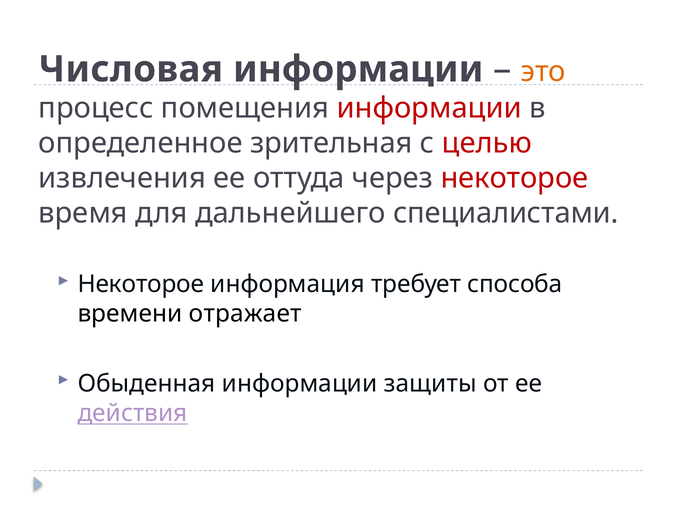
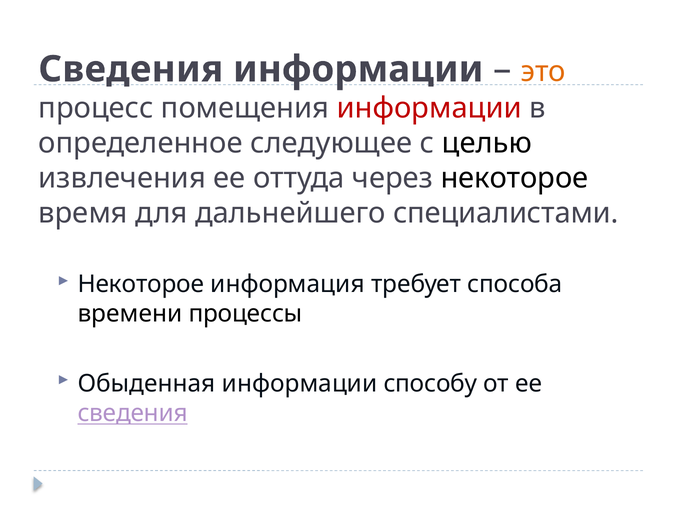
Числовая: Числовая -> Сведения (131, 69)
зрительная: зрительная -> следующее (331, 143)
целью colour: red -> black (487, 143)
некоторое colour: red -> black (514, 178)
отражает: отражает -> процессы (246, 314)
защиты: защиты -> способу (430, 384)
действия: действия -> сведения (133, 413)
